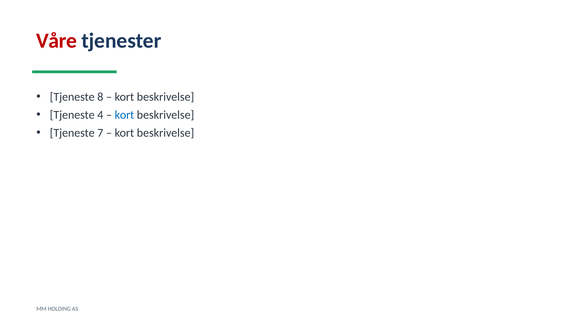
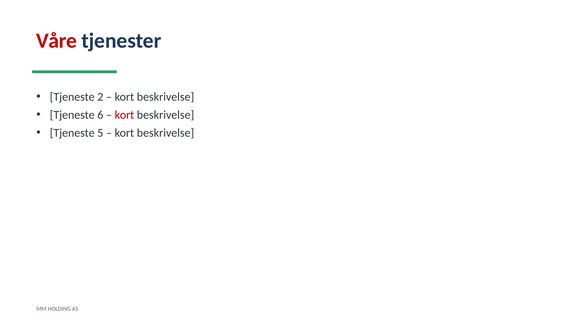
8: 8 -> 2 (100, 97)
4: 4 -> 6 (100, 115)
kort colour: blue -> red (124, 115)
7: 7 -> 5 (100, 133)
